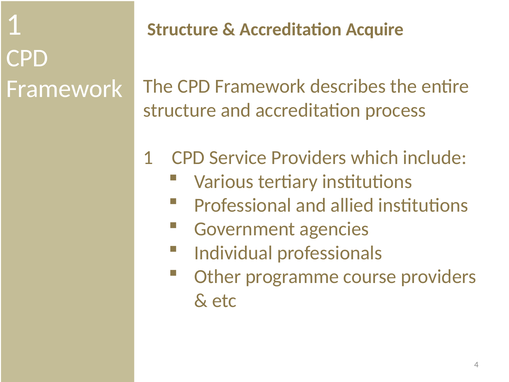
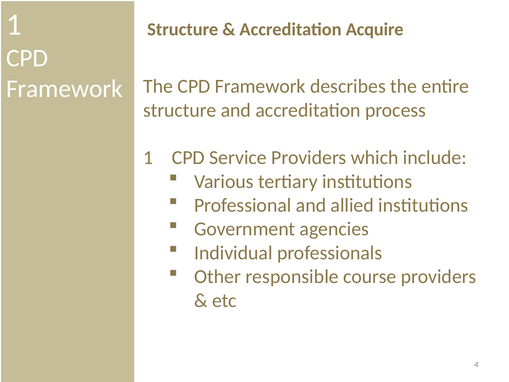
programme: programme -> responsible (292, 277)
